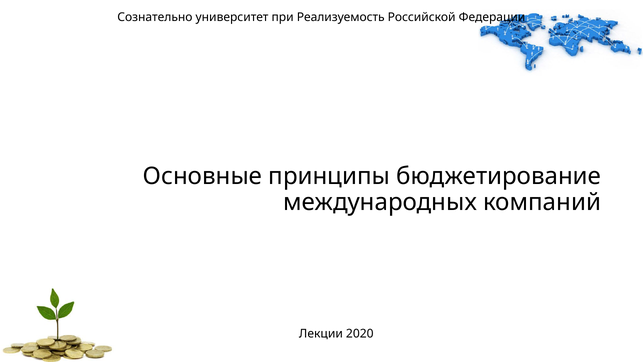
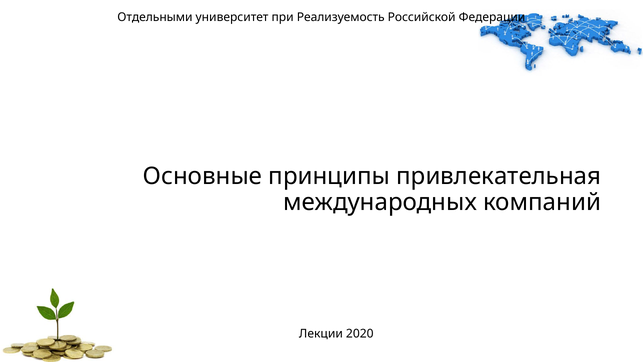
Сознательно: Сознательно -> Отдельными (155, 17)
бюджетирование: бюджетирование -> привлекательная (499, 176)
